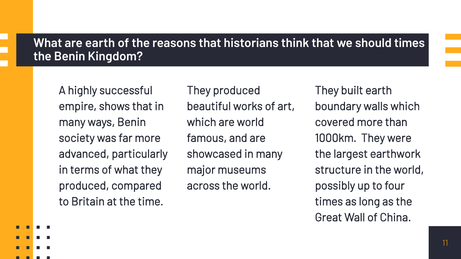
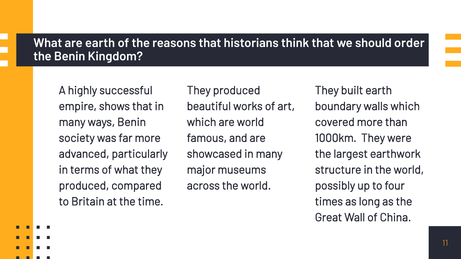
should times: times -> order (409, 43)
